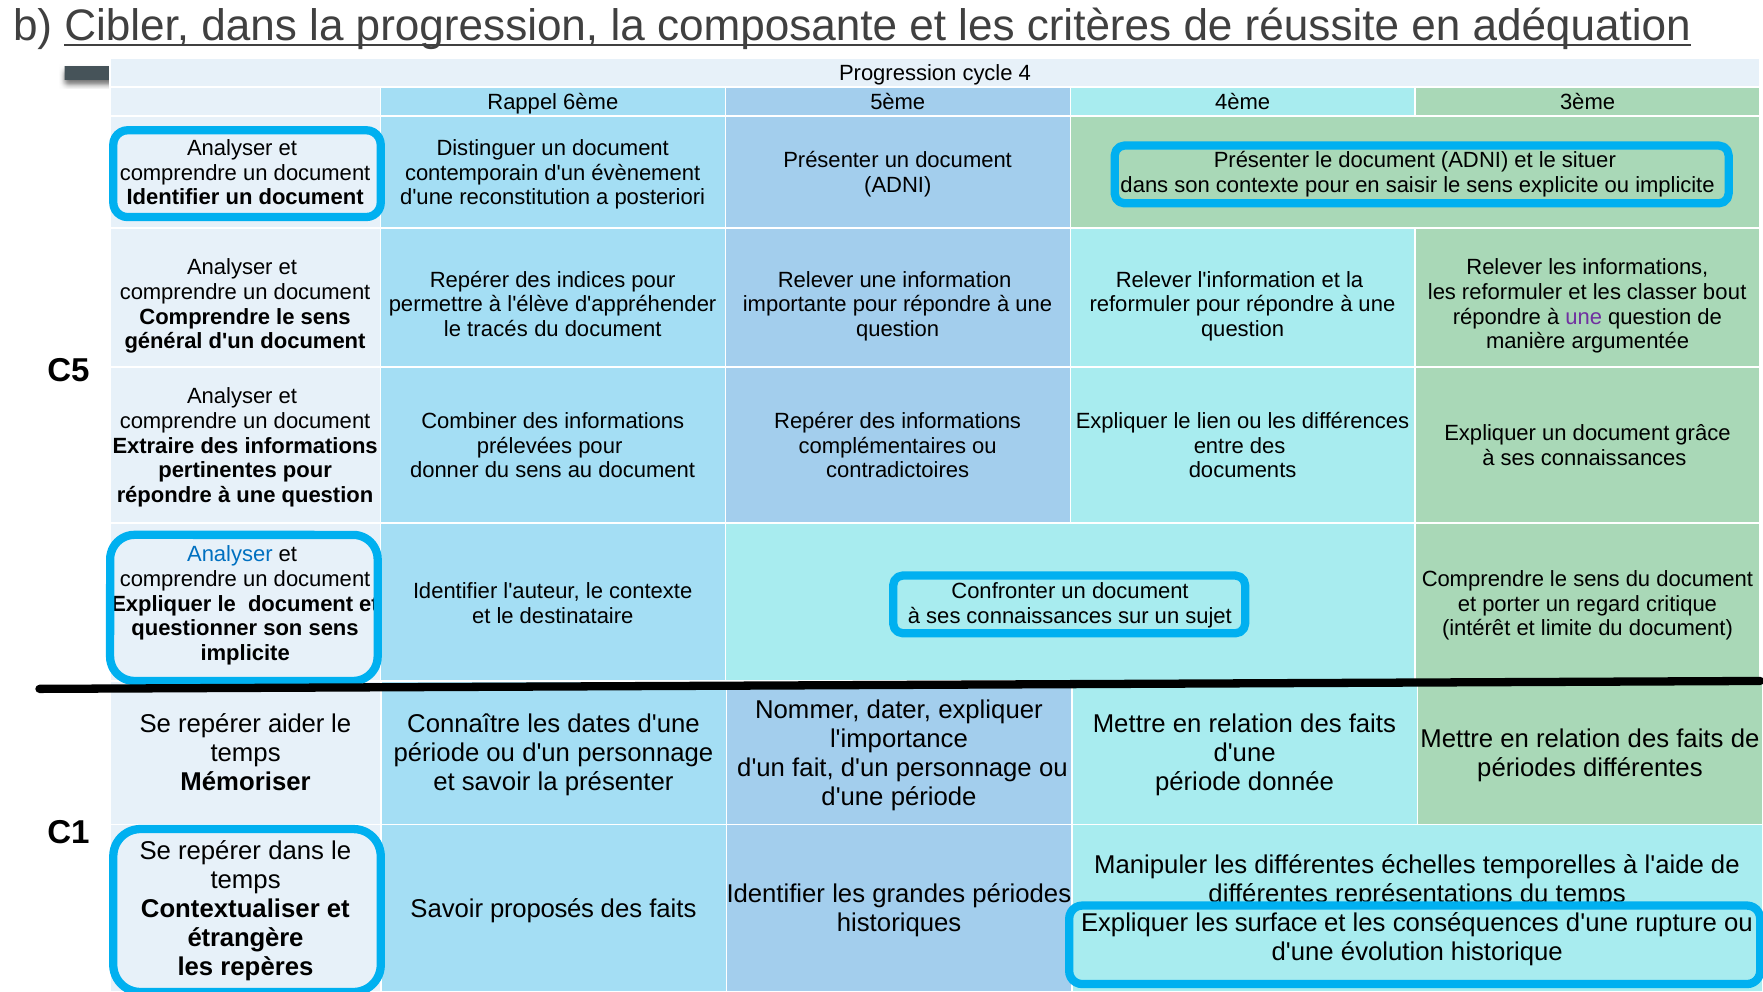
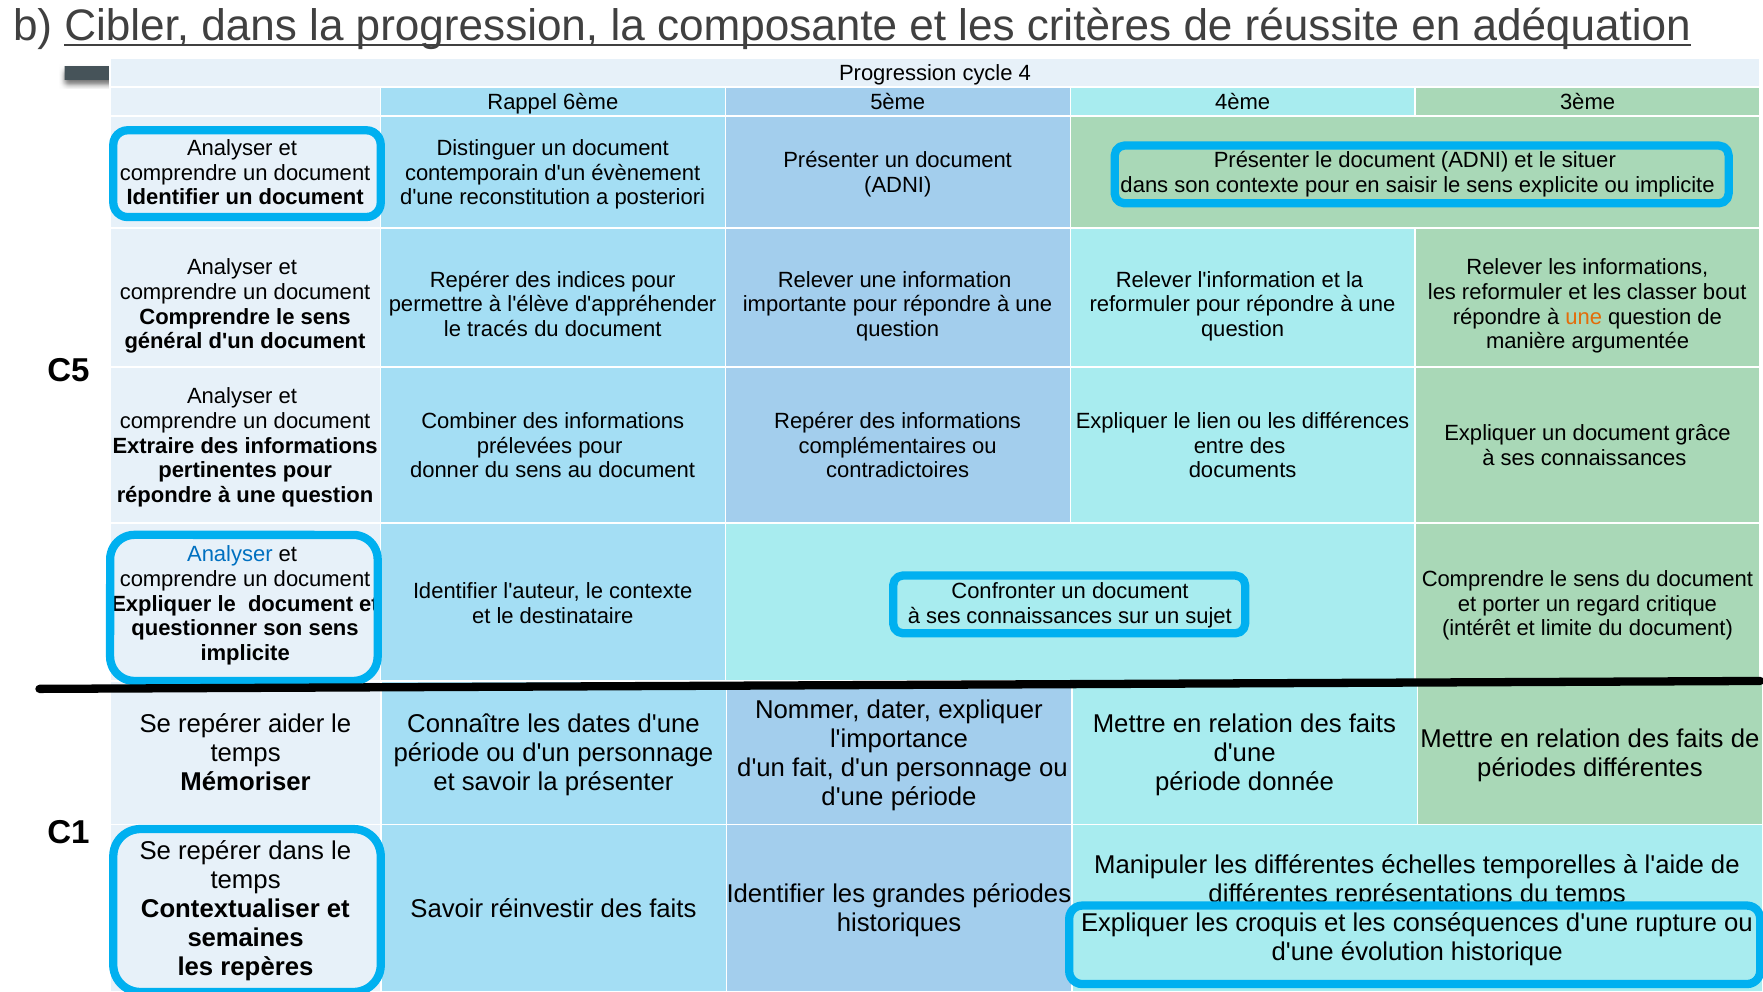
une colour: purple -> orange (1584, 317)
proposés: proposés -> réinvestir (542, 908)
surface: surface -> croquis (1276, 923)
étrangère: étrangère -> semaines (246, 937)
